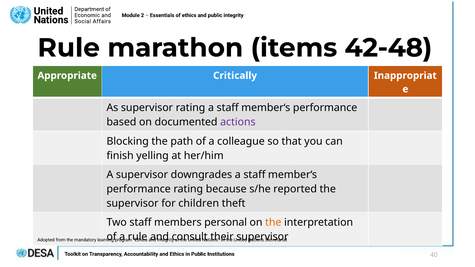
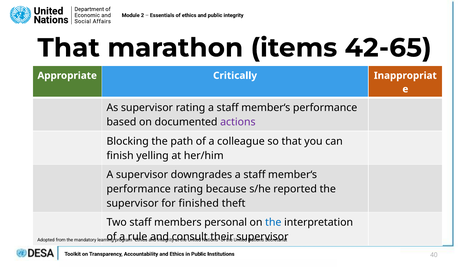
Rule: Rule -> That (69, 48)
42-48: 42-48 -> 42-65 (388, 48)
children: children -> finished (199, 203)
the colour: orange -> blue (273, 222)
